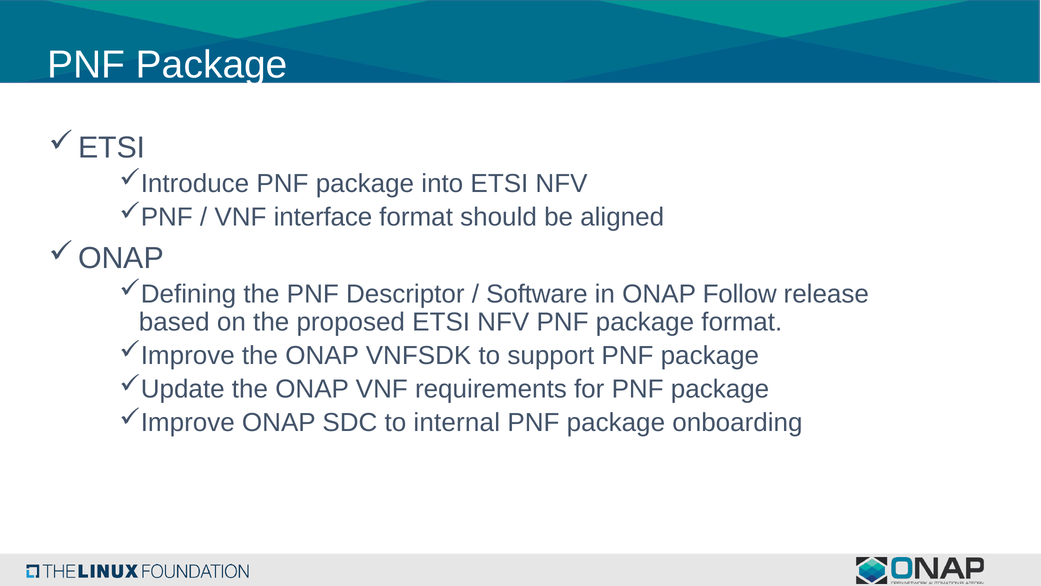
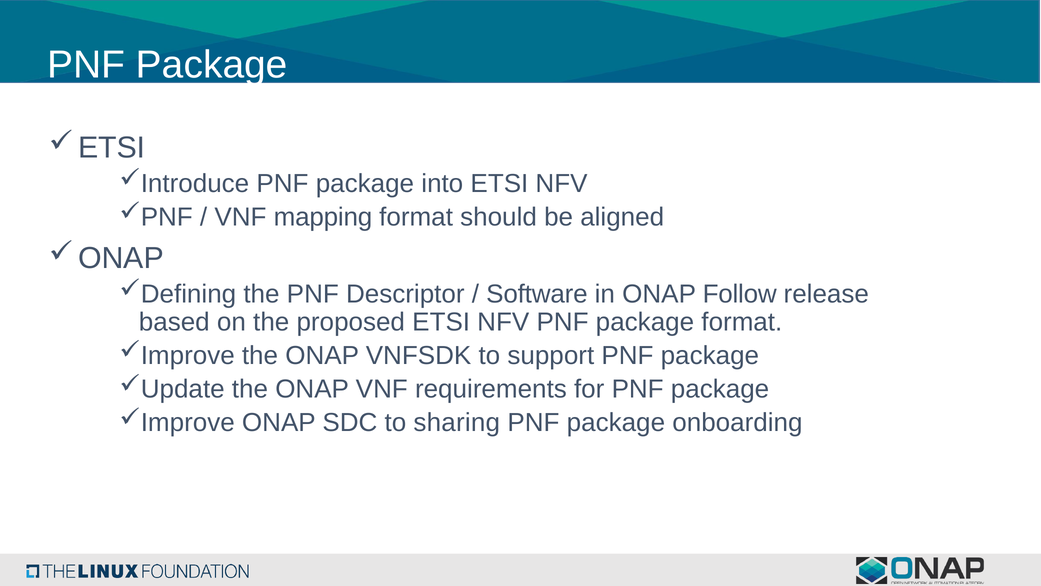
interface: interface -> mapping (323, 217)
internal: internal -> sharing (457, 422)
